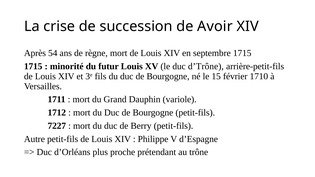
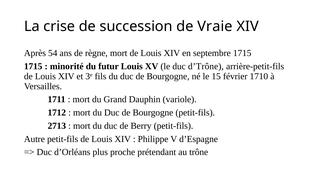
Avoir: Avoir -> Vraie (215, 26)
7227: 7227 -> 2713 (57, 126)
